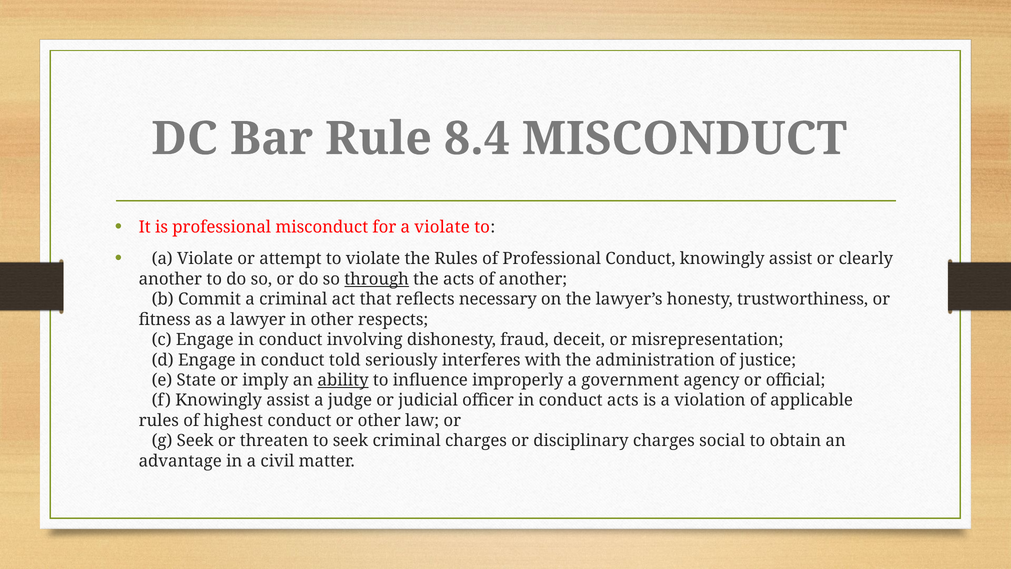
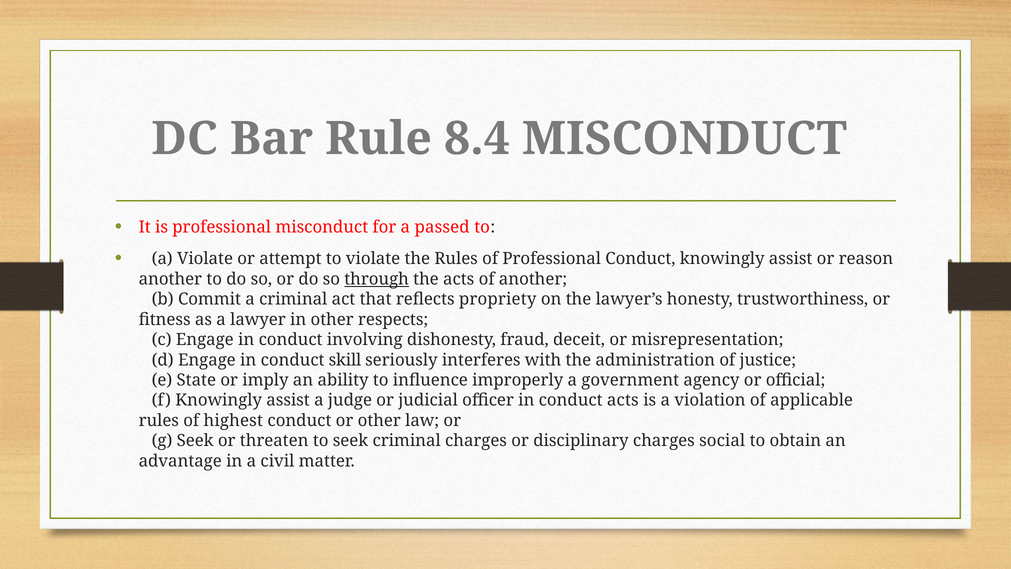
for a violate: violate -> passed (442, 227)
clearly: clearly -> reason (866, 259)
necessary: necessary -> propriety (498, 299)
told: told -> skill (345, 360)
ability underline: present -> none (343, 380)
